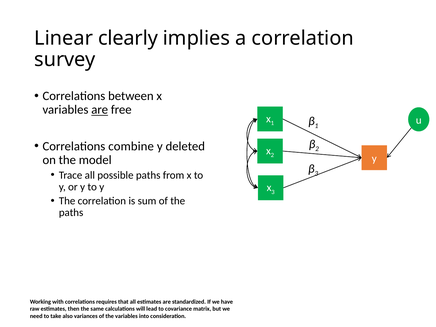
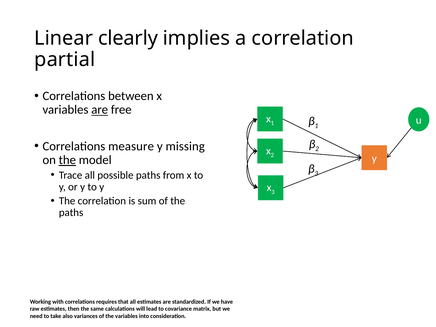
survey: survey -> partial (65, 60)
combine: combine -> measure (131, 146)
deleted: deleted -> missing (185, 146)
the underline: none -> present (67, 160)
